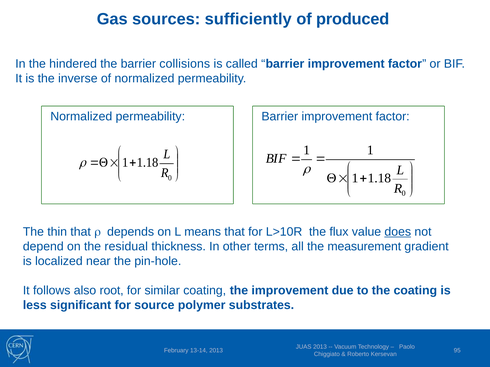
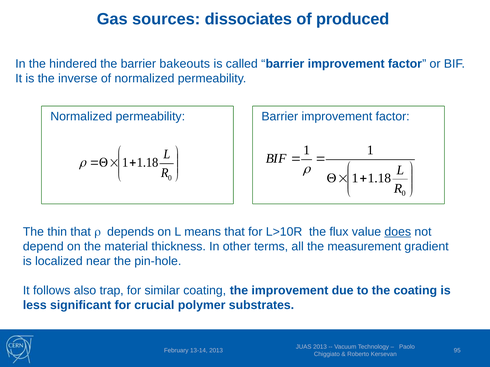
sufficiently: sufficiently -> dissociates (248, 19)
Outgassing underline: none -> present (325, 28)
collisions: collisions -> bakeouts (185, 64)
residual: residual -> material (126, 247)
root: root -> trap (112, 291)
source: source -> crucial (154, 306)
